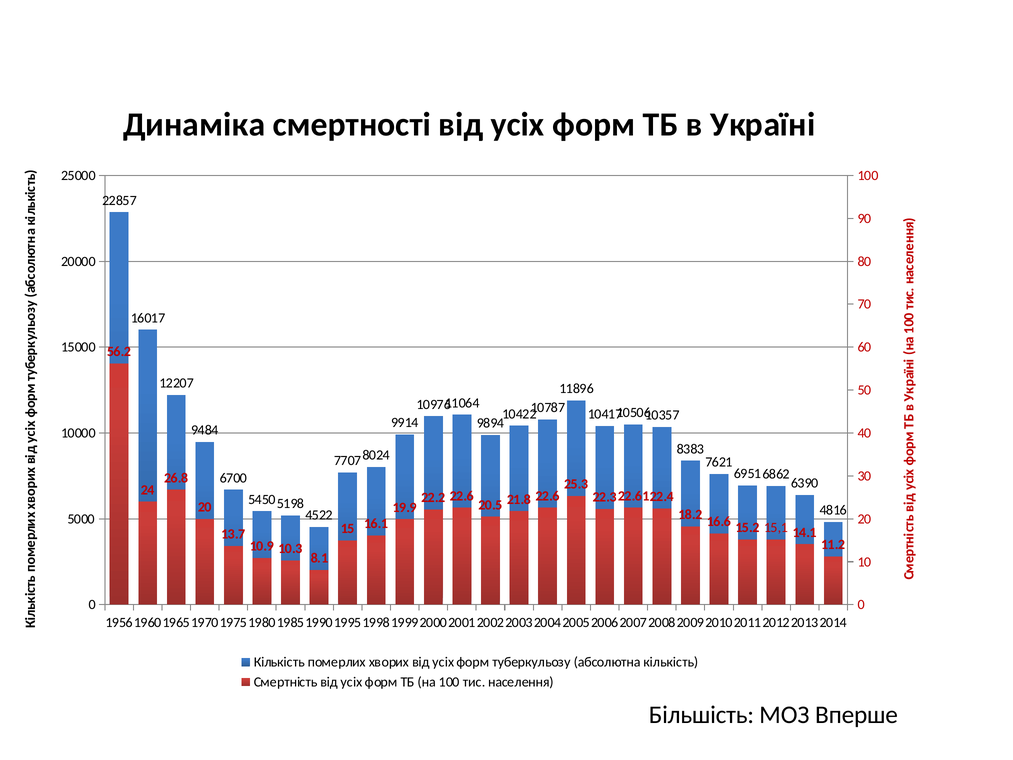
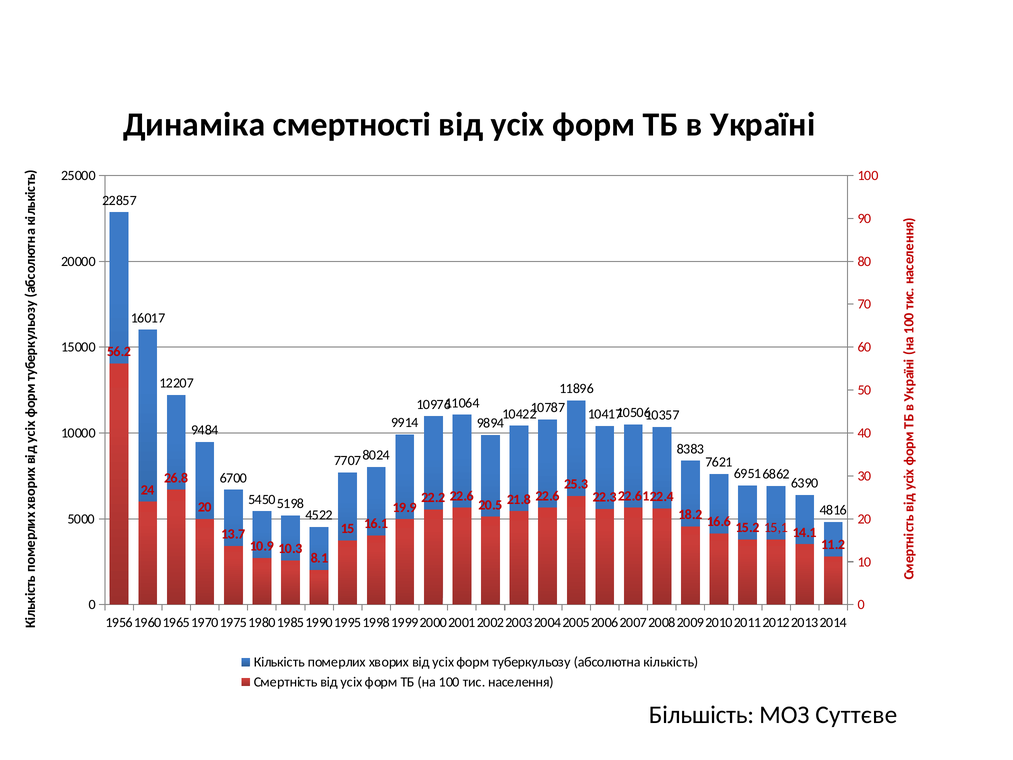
Вперше: Вперше -> Суттєве (856, 715)
